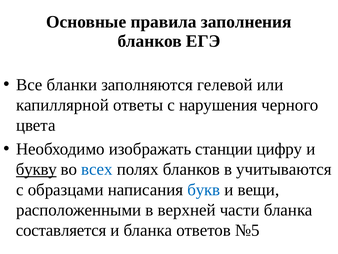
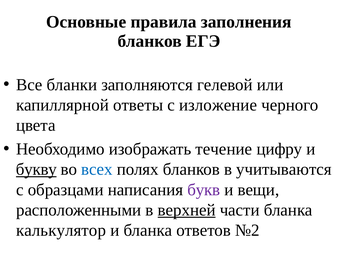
нарушения: нарушения -> изложение (218, 105)
станции: станции -> течение (224, 149)
букв colour: blue -> purple (204, 189)
верхней underline: none -> present (187, 210)
составляется: составляется -> калькулятор (61, 230)
№5: №5 -> №2 (247, 230)
